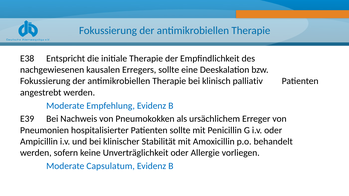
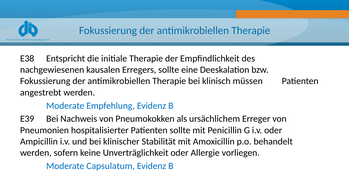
palliativ: palliativ -> müssen (248, 81)
